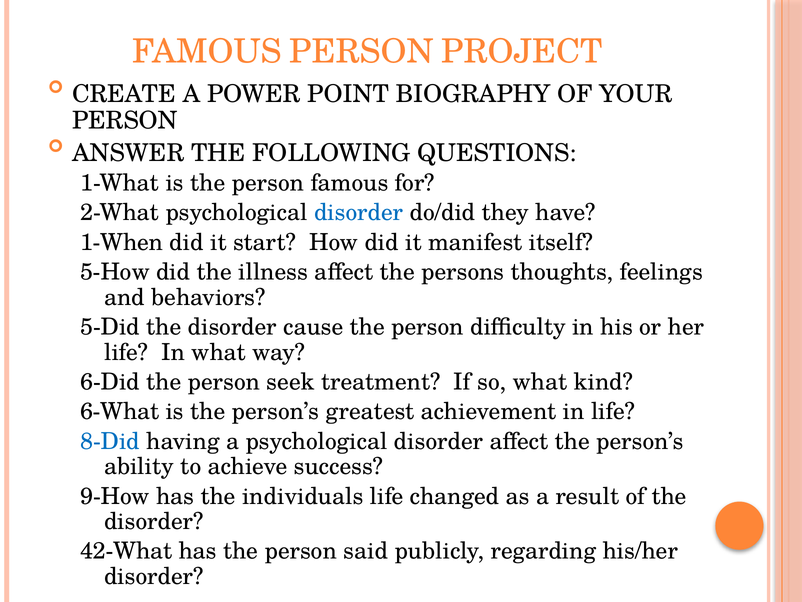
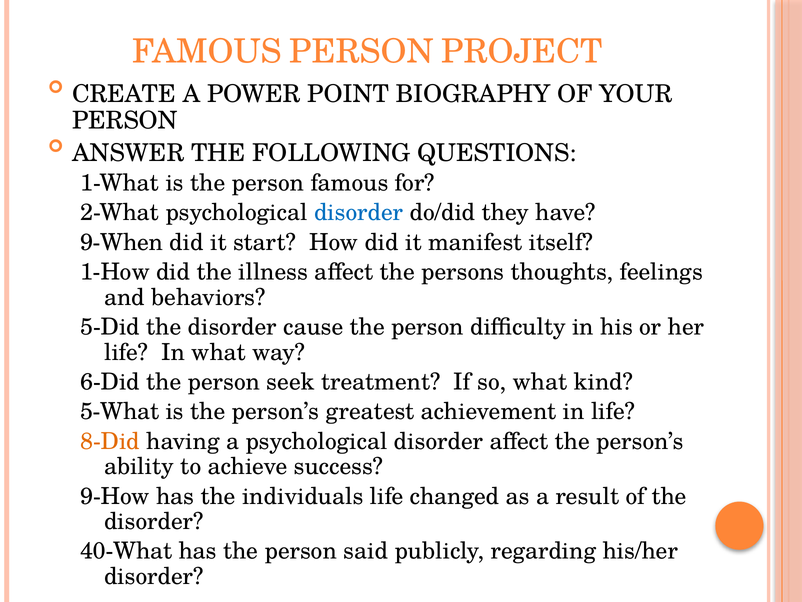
1-When: 1-When -> 9-When (122, 242)
5-How: 5-How -> 1-How (115, 272)
6-What: 6-What -> 5-What (120, 411)
8-Did colour: blue -> orange (110, 441)
42-What: 42-What -> 40-What (126, 551)
